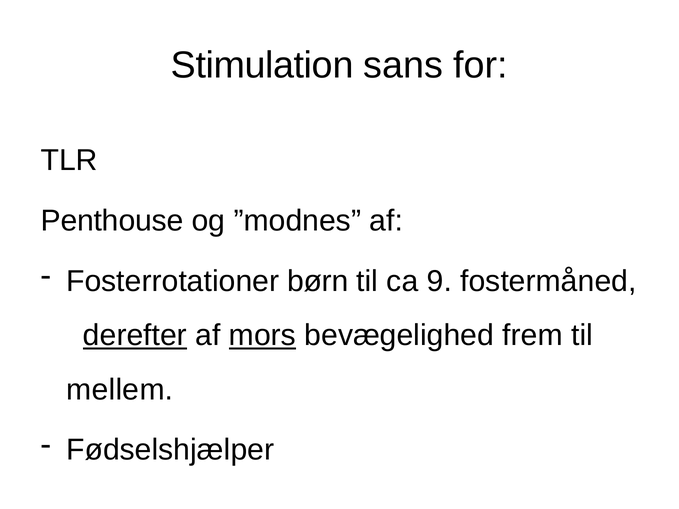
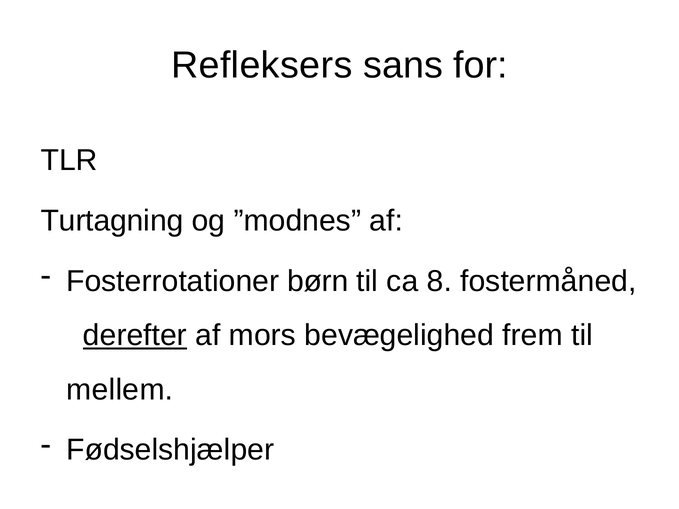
Stimulation: Stimulation -> Refleksers (262, 65)
Penthouse: Penthouse -> Turtagning (112, 221)
9: 9 -> 8 (439, 281)
mors underline: present -> none (262, 336)
